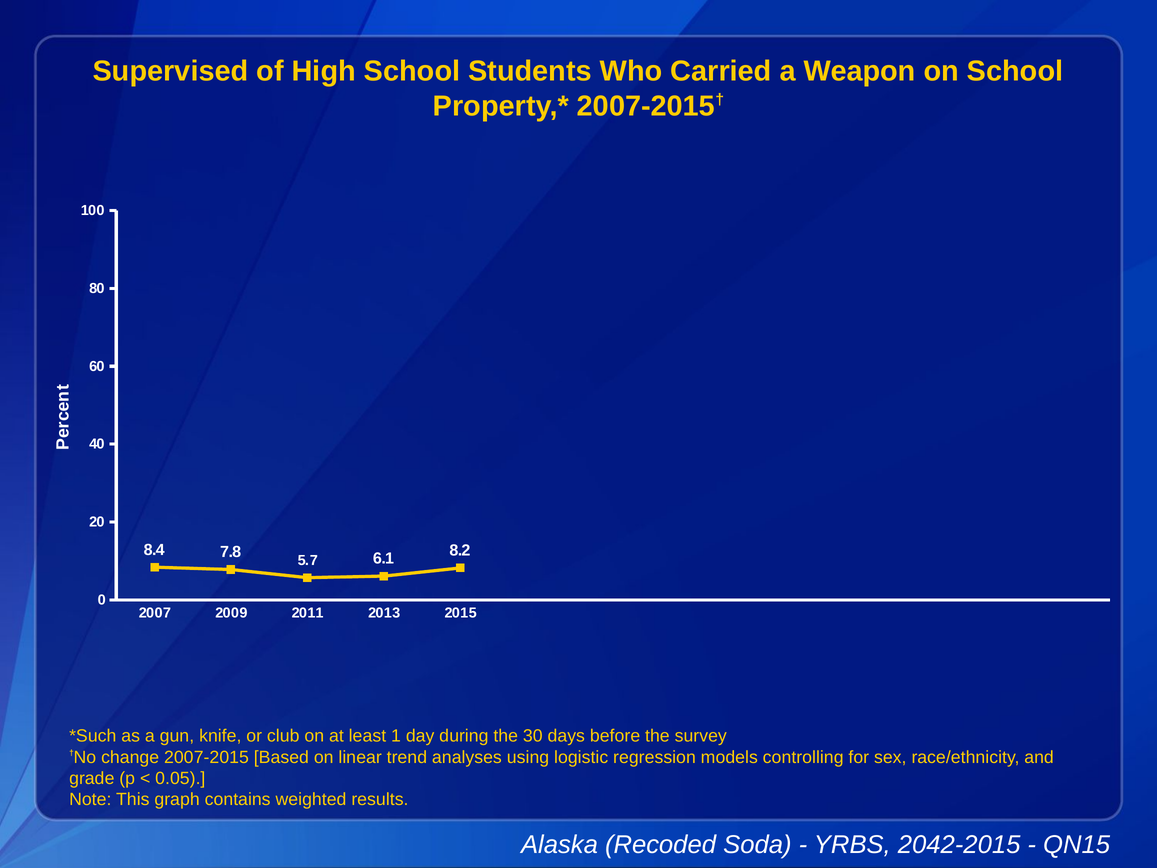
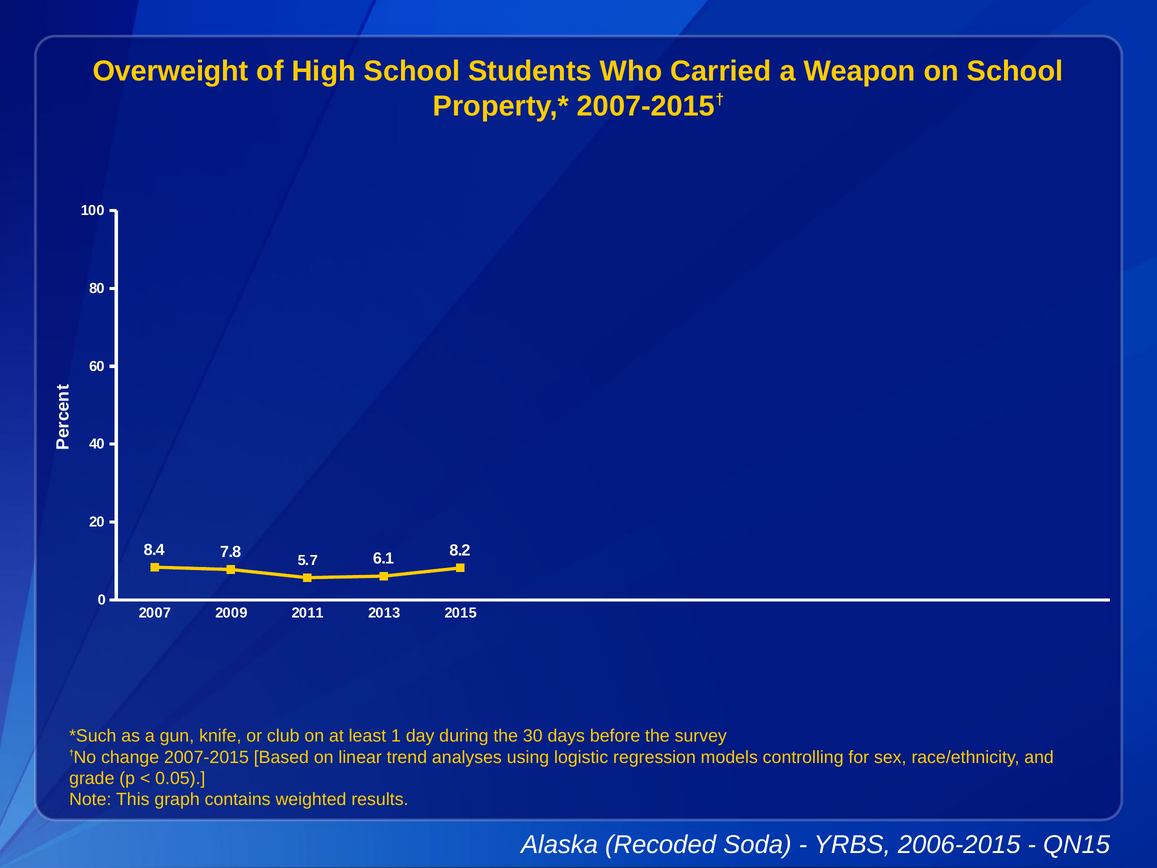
Supervised: Supervised -> Overweight (171, 71)
2042-2015: 2042-2015 -> 2006-2015 (959, 845)
